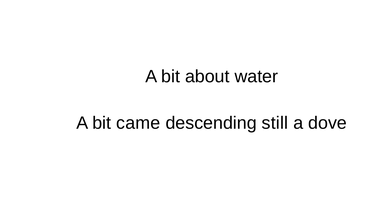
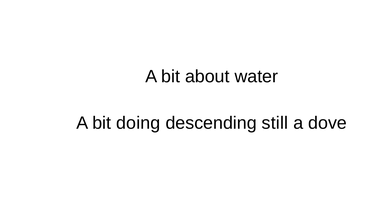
came: came -> doing (138, 123)
